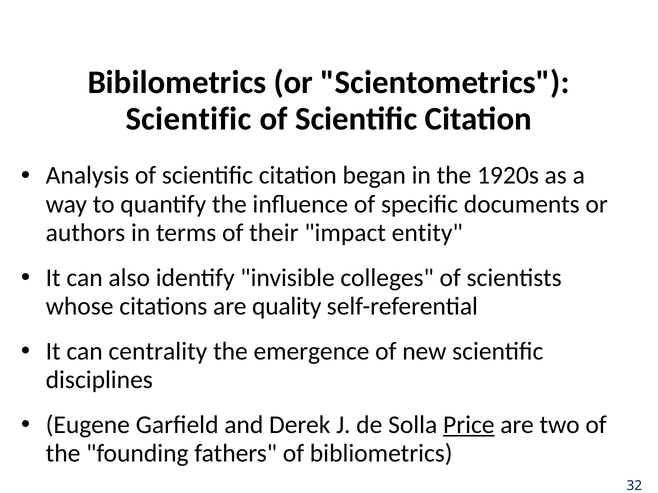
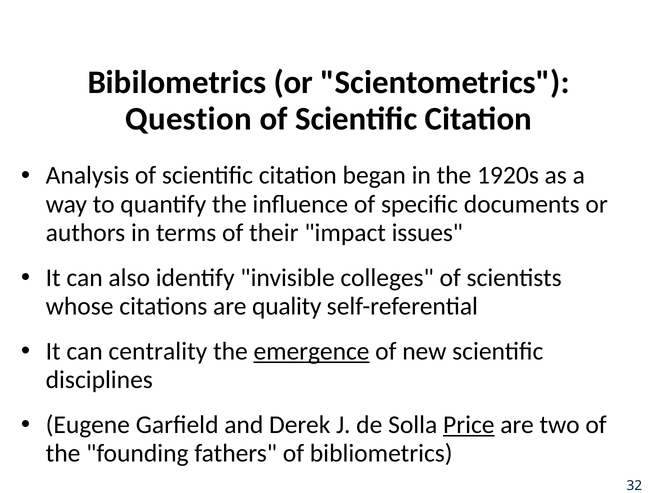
Scientific: Scientific -> Question (189, 119)
entity: entity -> issues (427, 233)
emergence underline: none -> present (312, 351)
